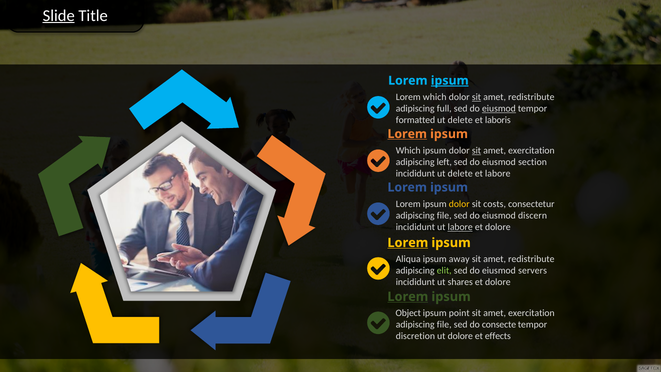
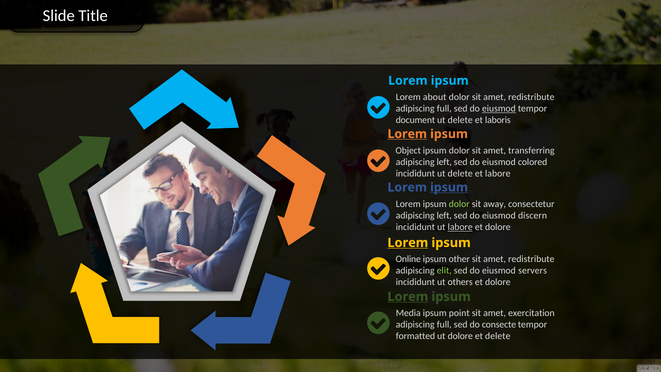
Slide underline: present -> none (59, 16)
ipsum underline: present -> none (450, 81)
Lorem which: which -> about (435, 97)
sit underline: present -> none (476, 97)
formatted: formatted -> document (415, 120)
Which: Which -> Object (408, 150)
sit underline: present -> none (476, 150)
exercitation: exercitation -> transferring (531, 150)
section: section -> colored (533, 162)
ipsum underline: none -> present (449, 187)
dolor colour: yellow -> light green (459, 204)
costs: costs -> away (495, 204)
file: file -> left (444, 215)
Aliqua: Aliqua -> Online (408, 259)
away: away -> other (459, 259)
shares: shares -> others (460, 282)
Object: Object -> Media (408, 313)
file: file -> full (444, 324)
discretion: discretion -> formatted (415, 336)
et effects: effects -> delete (498, 336)
